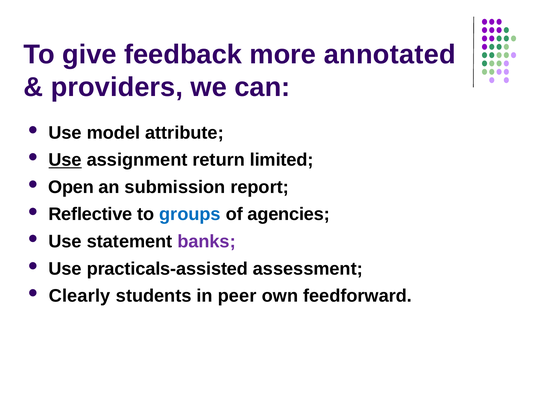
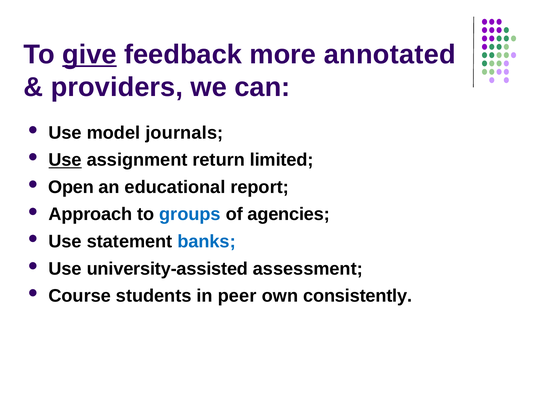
give underline: none -> present (89, 54)
attribute: attribute -> journals (184, 133)
submission: submission -> educational (175, 187)
Reflective: Reflective -> Approach (90, 214)
banks colour: purple -> blue (207, 242)
practicals-assisted: practicals-assisted -> university-assisted (167, 269)
Clearly: Clearly -> Course (80, 296)
feedforward: feedforward -> consistently (358, 296)
